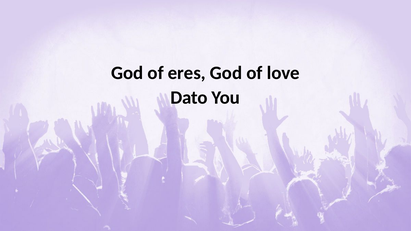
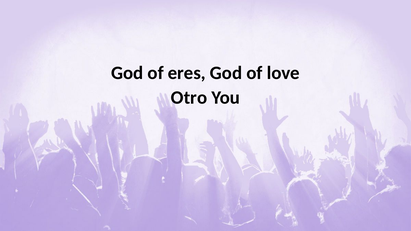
Dato: Dato -> Otro (189, 98)
